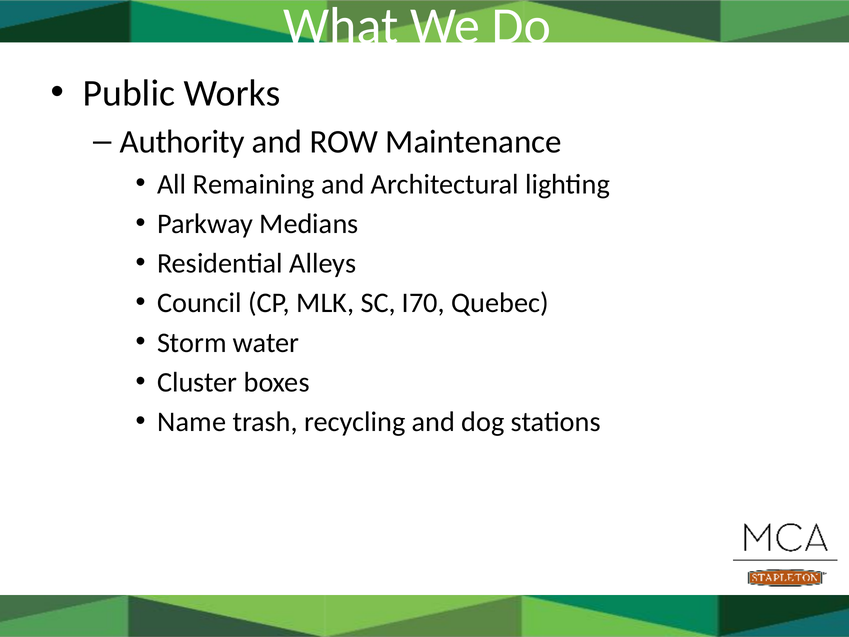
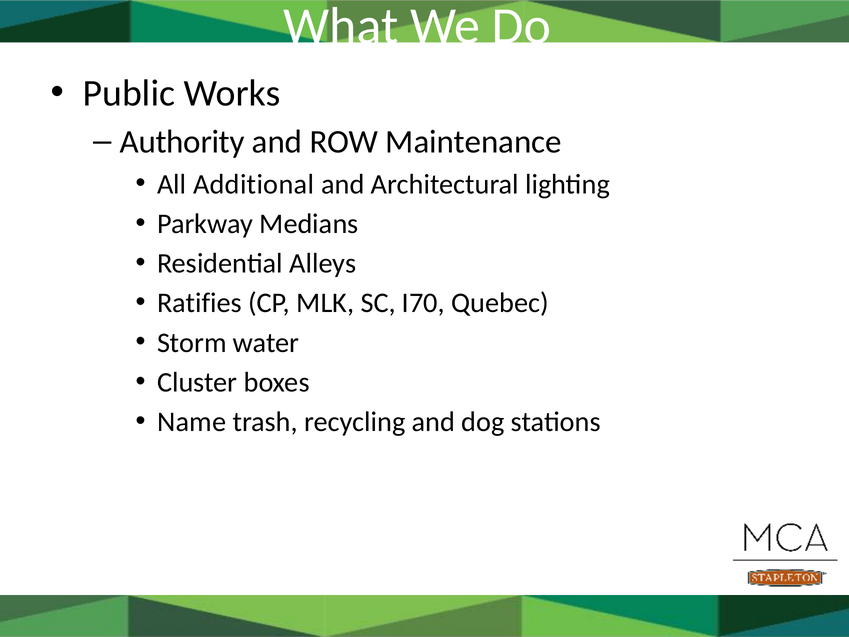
Remaining: Remaining -> Additional (254, 184)
Council: Council -> Ratifies (199, 303)
